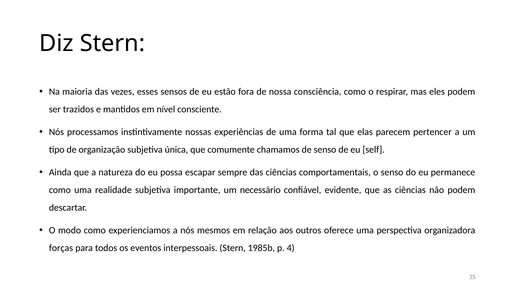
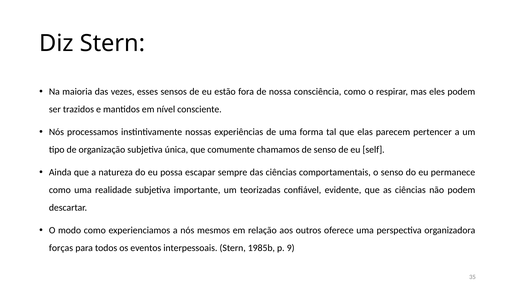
necessário: necessário -> teorizadas (260, 190)
4: 4 -> 9 (291, 248)
